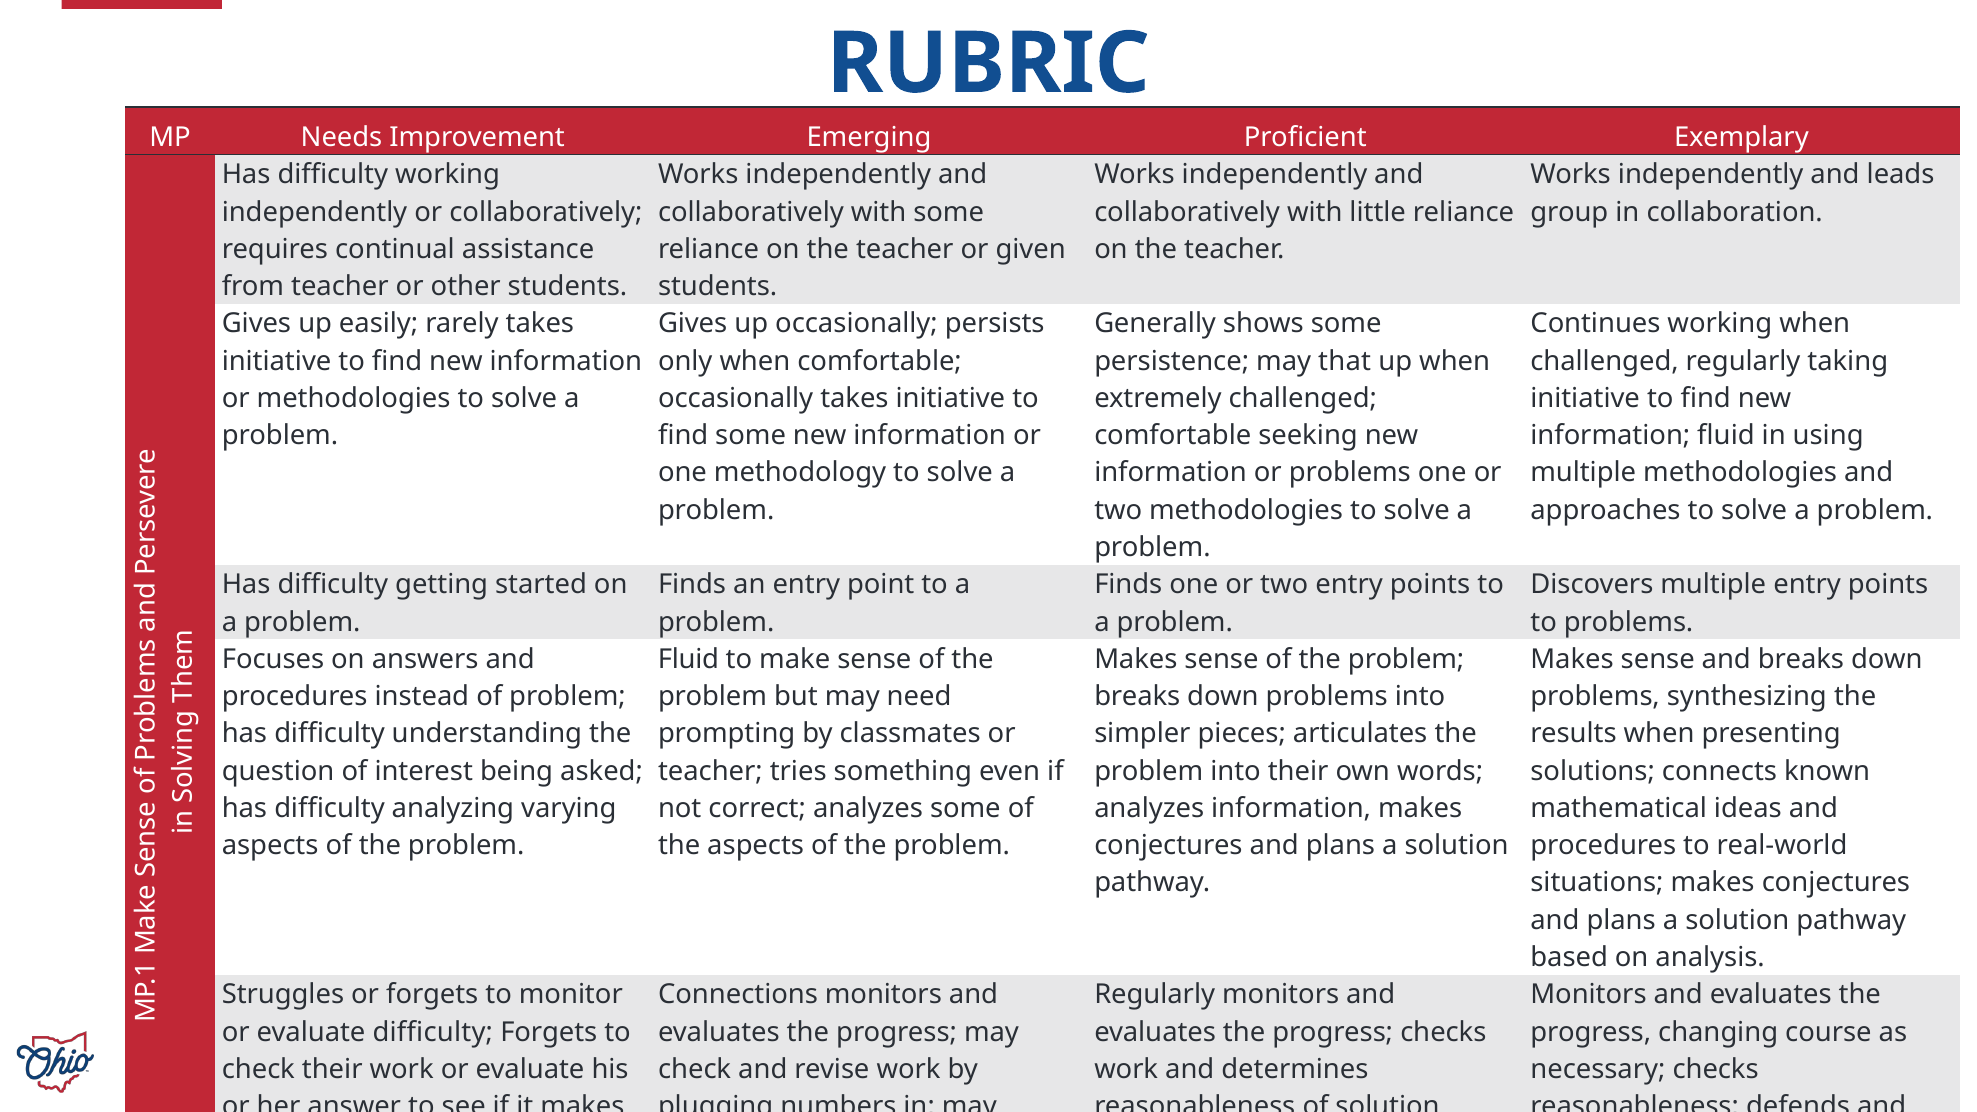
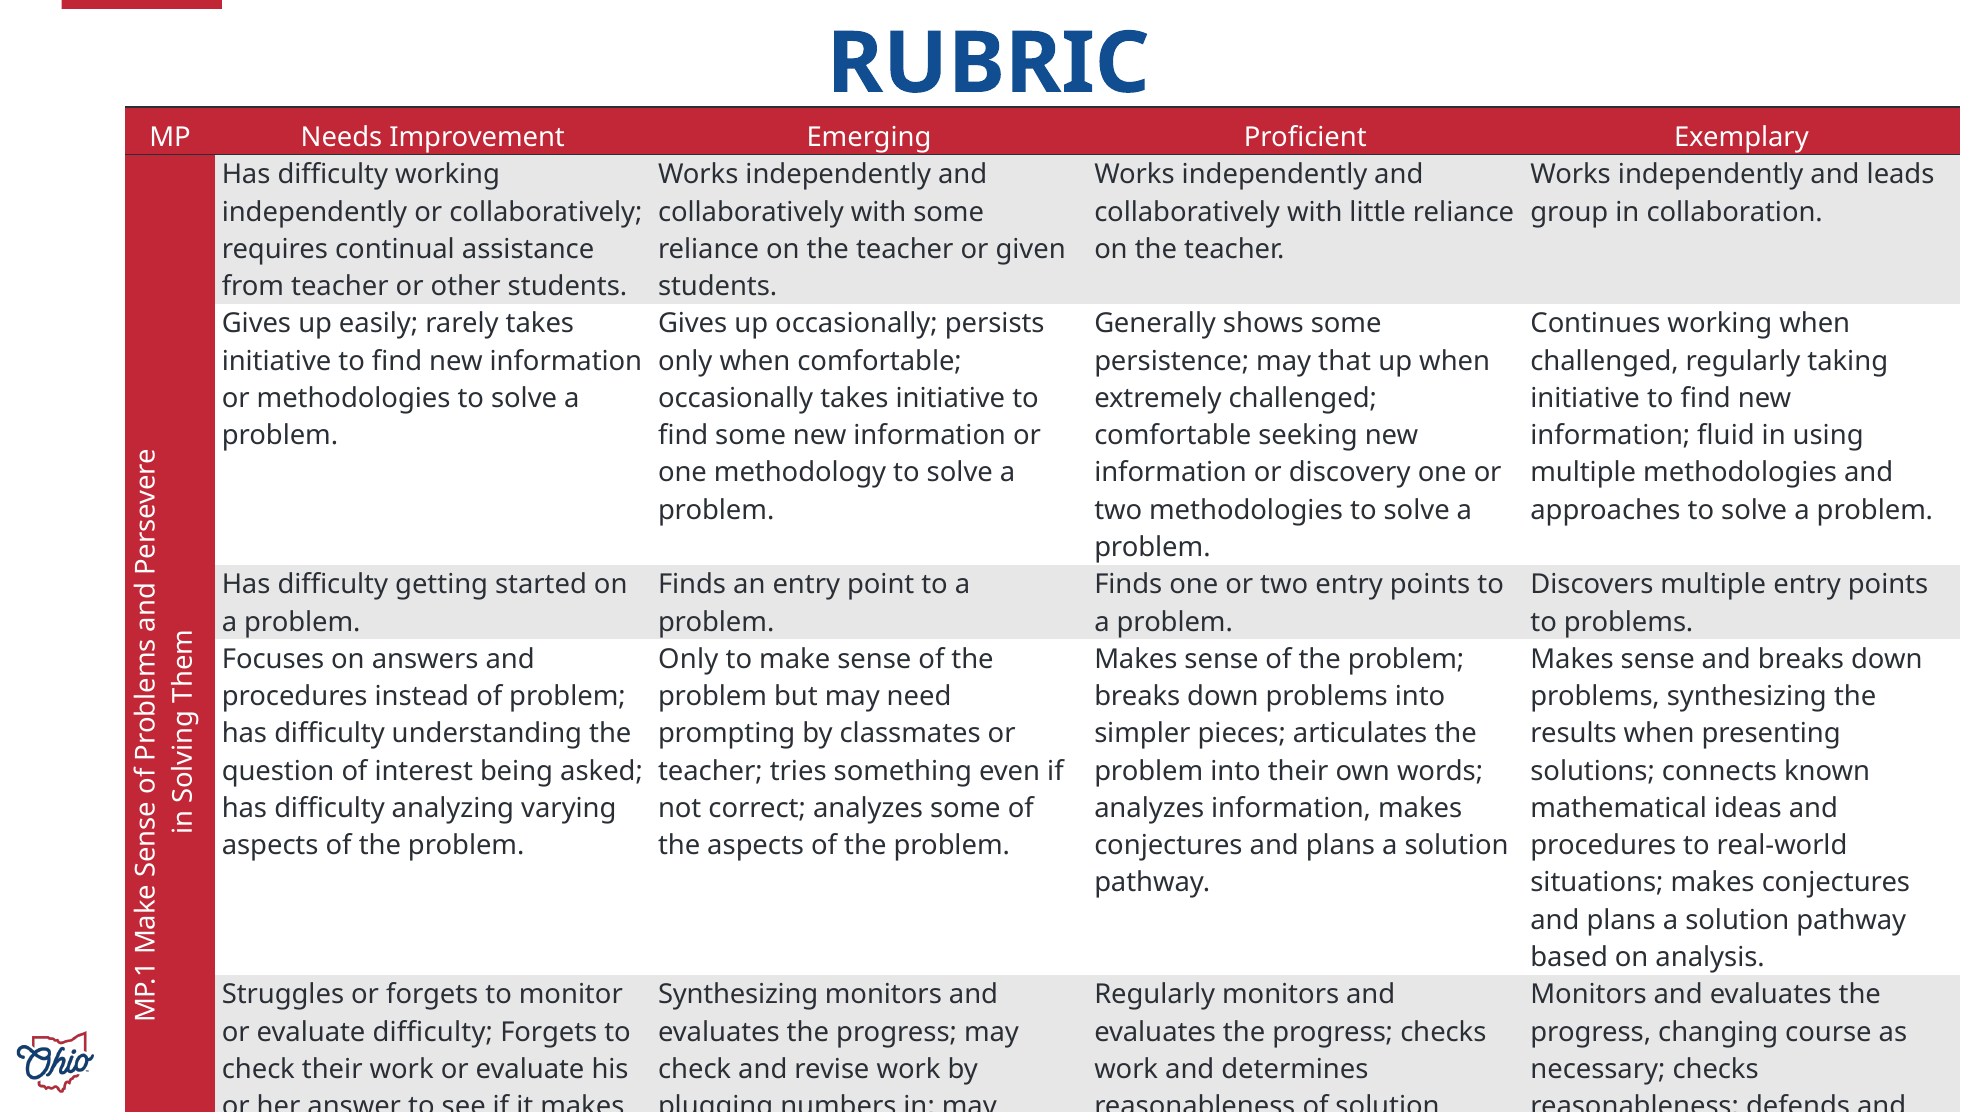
or problems: problems -> discovery (1350, 473)
Fluid: Fluid -> Only (688, 659)
Connections: Connections -> Synthesizing (738, 995)
